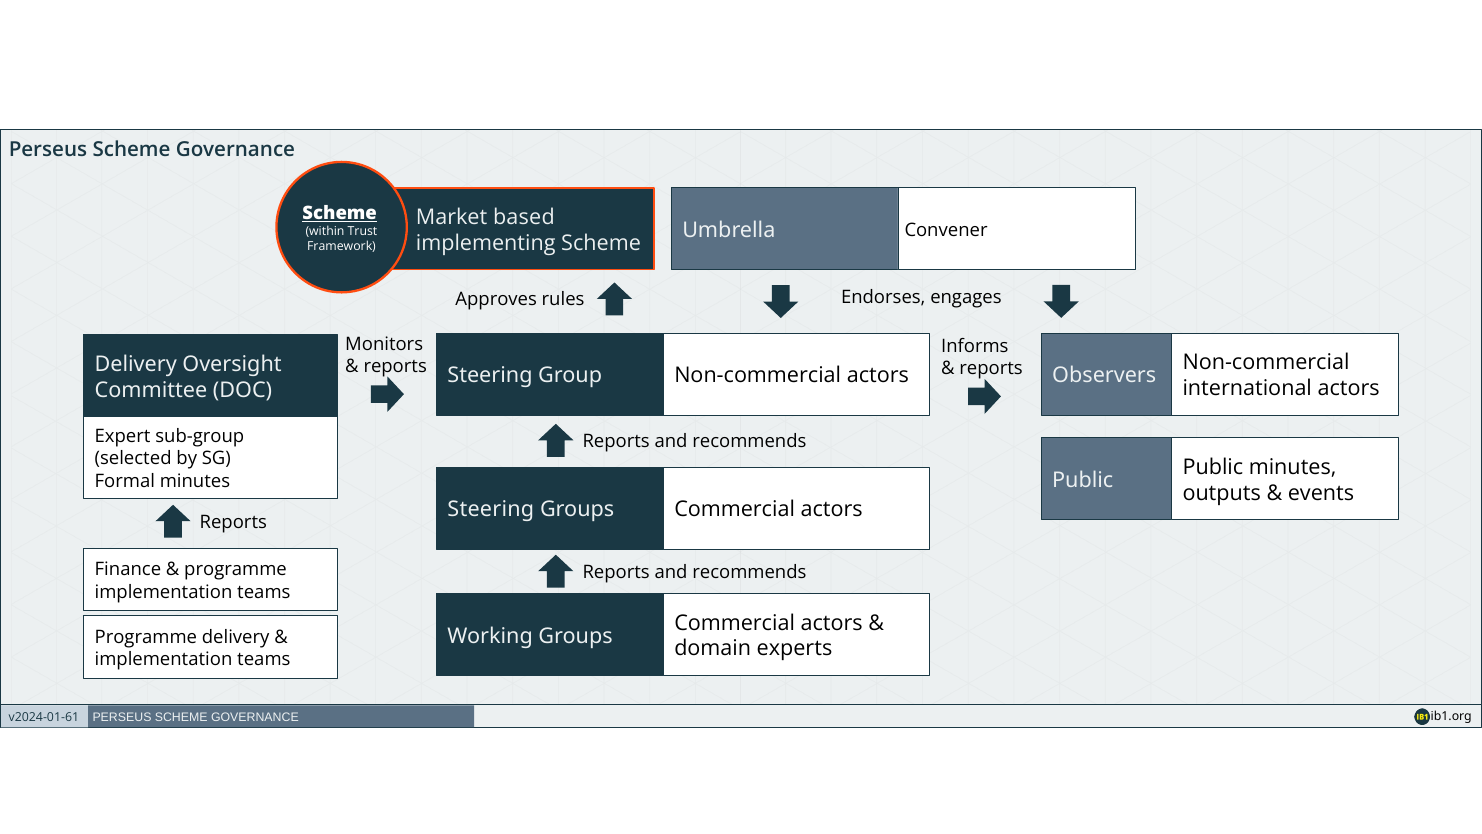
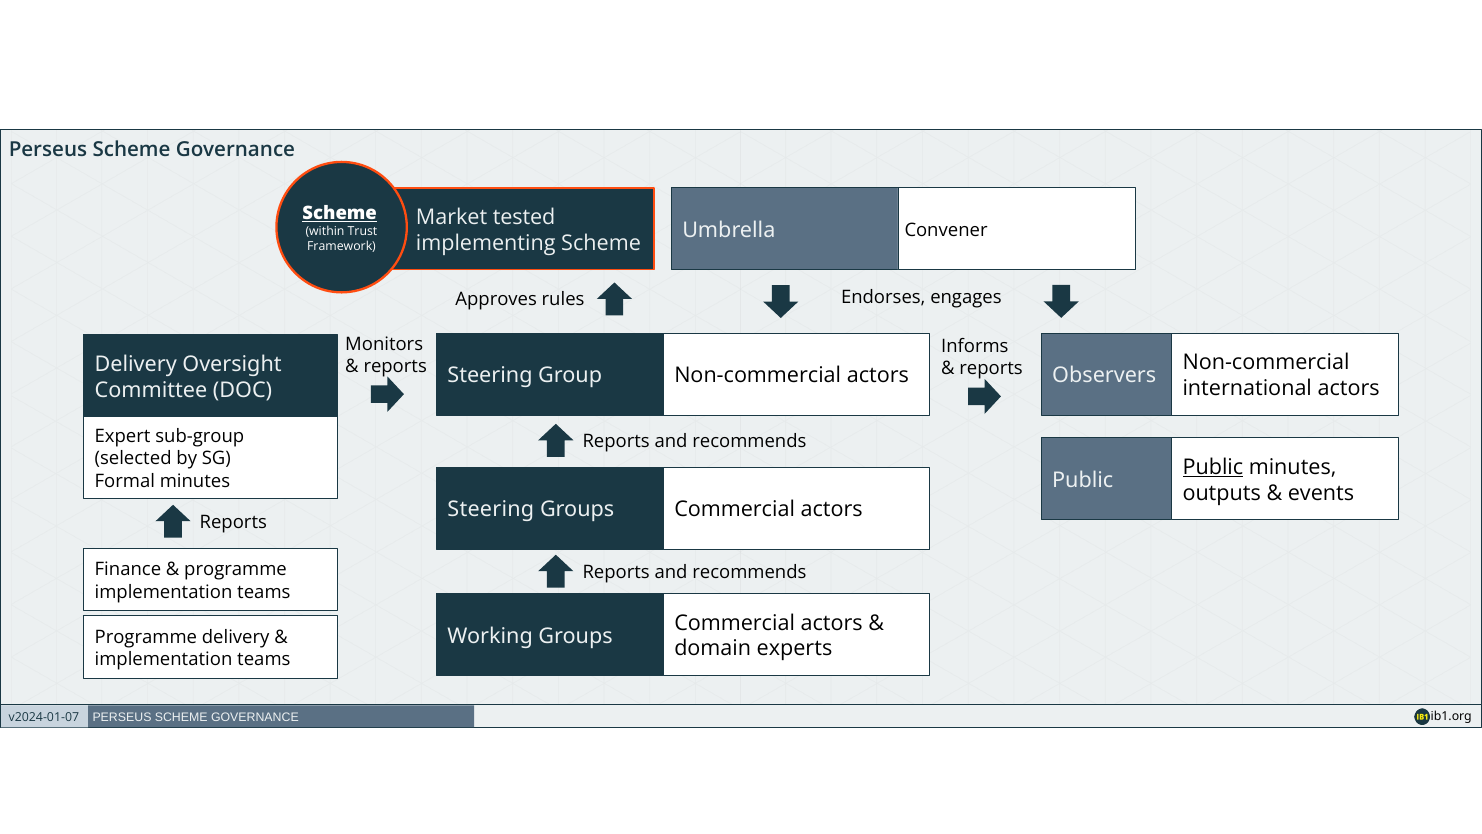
based: based -> tested (524, 217)
Public underline: none -> present (1213, 467)
v2024-01-61: v2024-01-61 -> v2024-01-07 (44, 717)
